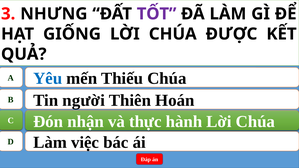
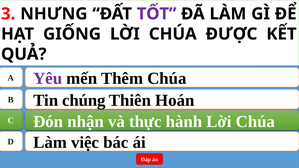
Yêu colour: blue -> purple (48, 79)
Thiếu: Thiếu -> Thêm (122, 79)
người: người -> chúng (84, 100)
